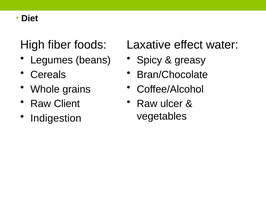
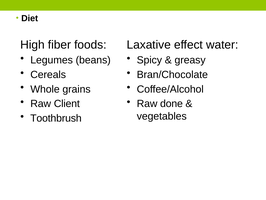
ulcer: ulcer -> done (171, 103)
Indigestion: Indigestion -> Toothbrush (56, 118)
